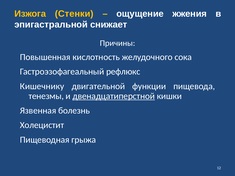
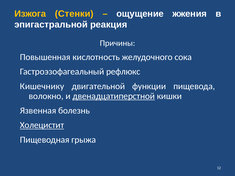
снижает: снижает -> реакция (109, 25)
тенезмы: тенезмы -> волокно (46, 96)
Холецистит underline: none -> present (42, 125)
